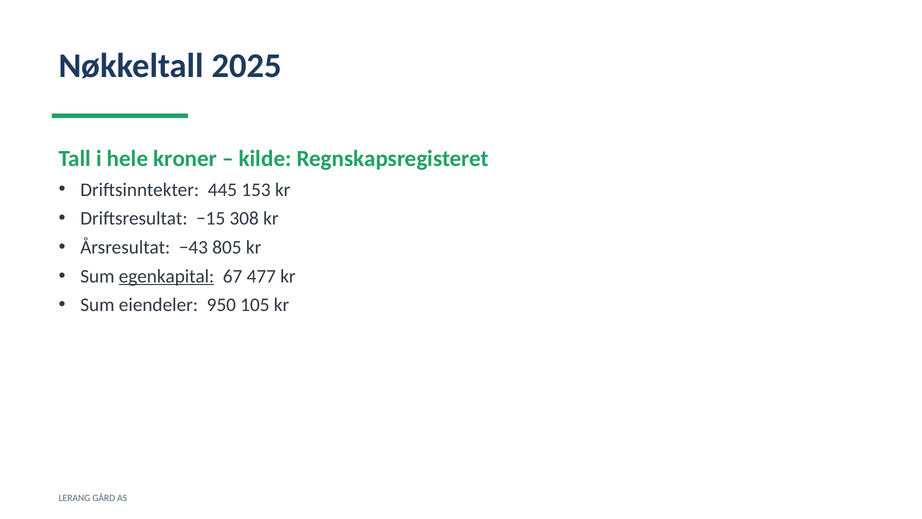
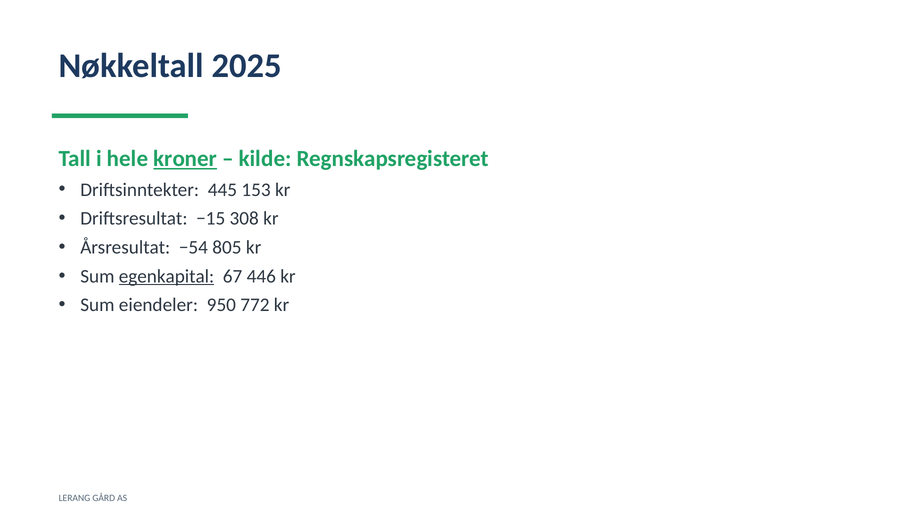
kroner underline: none -> present (185, 159)
−43: −43 -> −54 (193, 247)
477: 477 -> 446 (261, 276)
105: 105 -> 772 (255, 305)
